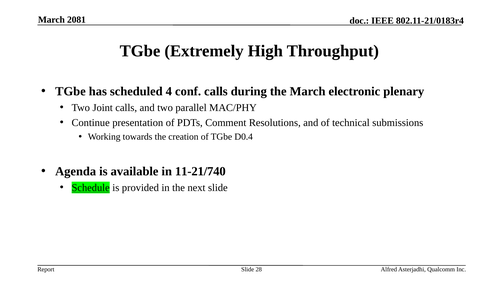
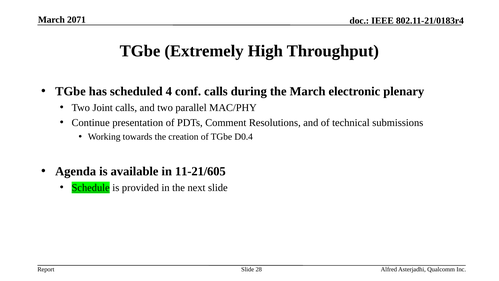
2081: 2081 -> 2071 (76, 20)
11-21/740: 11-21/740 -> 11-21/605 (200, 171)
